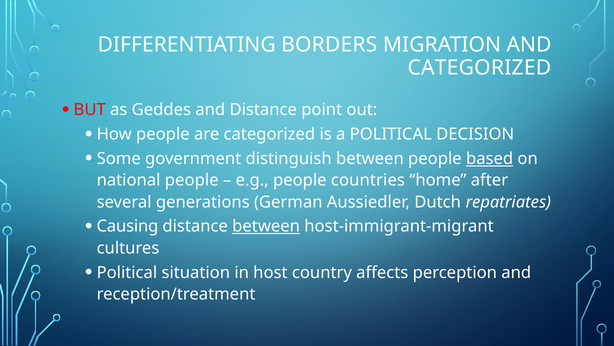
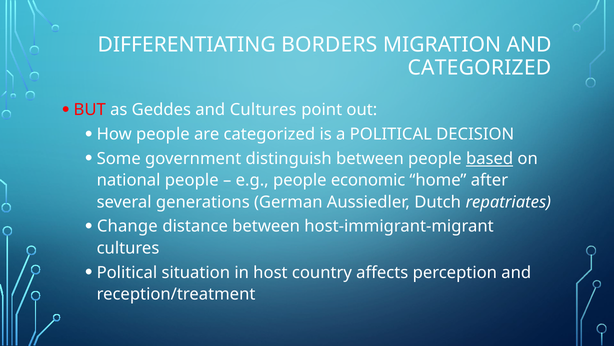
and Distance: Distance -> Cultures (263, 110)
countries: countries -> economic (368, 180)
Causing: Causing -> Change (127, 226)
between underline: present -> none (266, 226)
